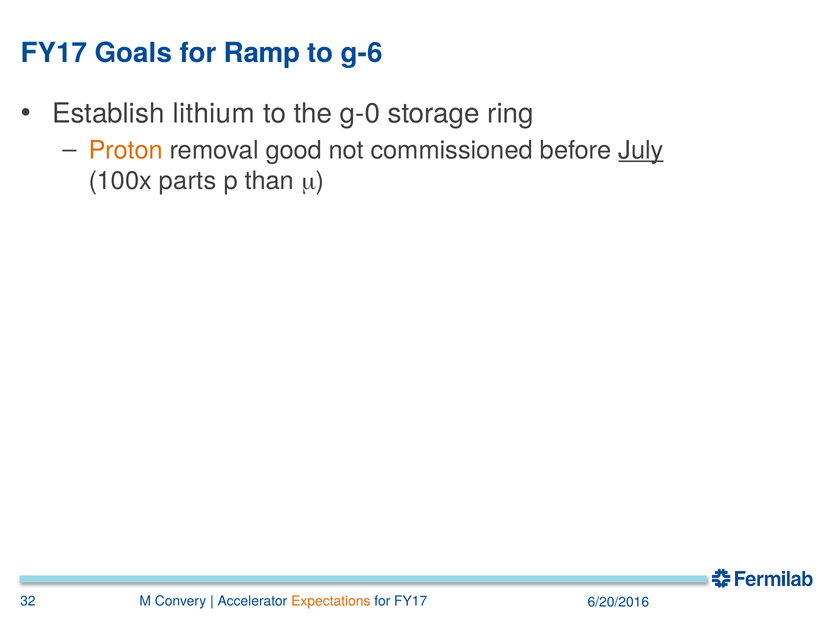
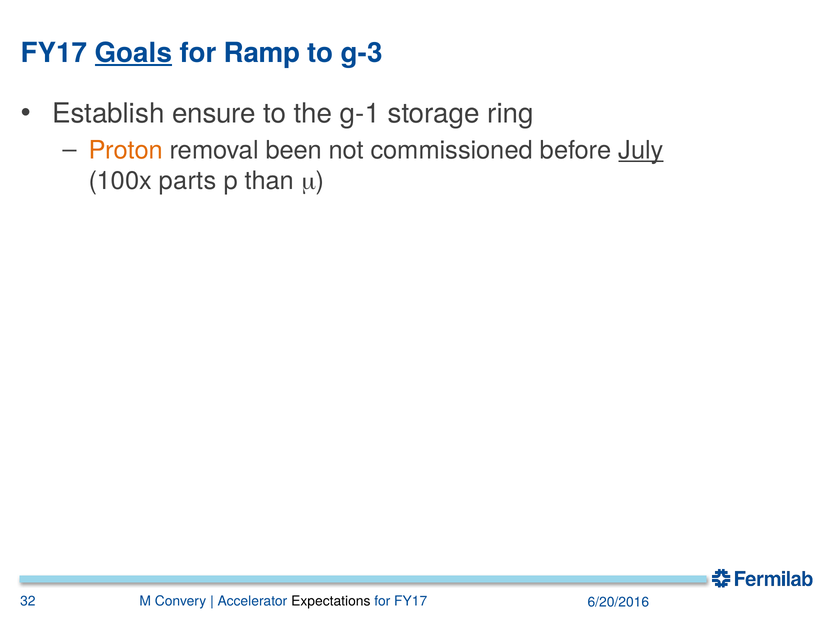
Goals underline: none -> present (133, 53)
g-6: g-6 -> g-3 (362, 53)
lithium: lithium -> ensure (214, 114)
g-0: g-0 -> g-1 (360, 114)
good: good -> been (294, 150)
Expectations colour: orange -> black (331, 602)
